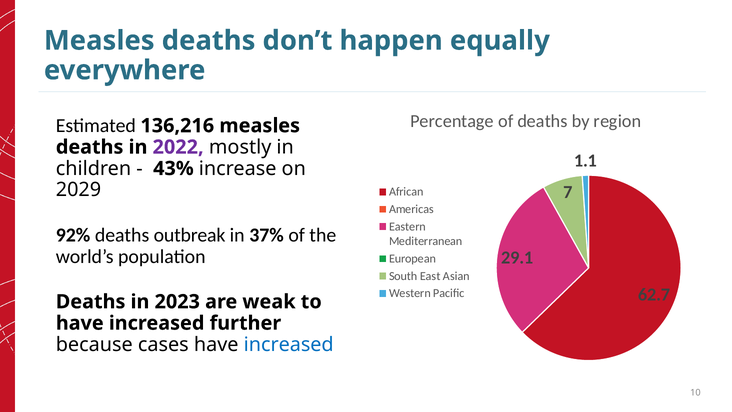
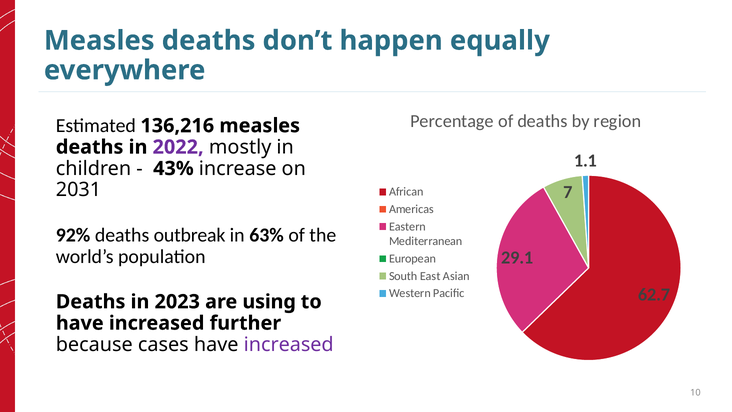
2029: 2029 -> 2031 (78, 190)
37%: 37% -> 63% (267, 235)
weak: weak -> using (269, 302)
increased colour: blue -> purple (289, 344)
